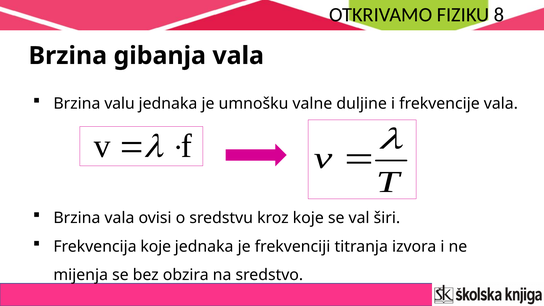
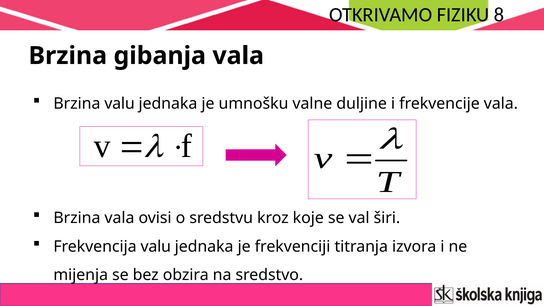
Frekvencija koje: koje -> valu (156, 246)
